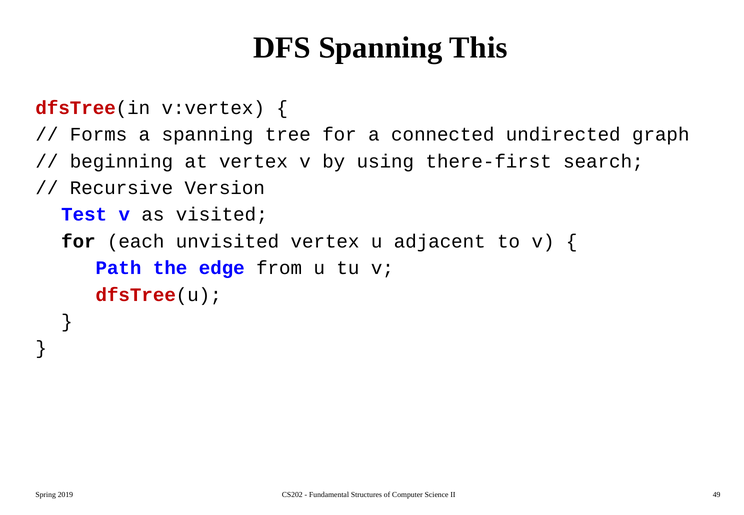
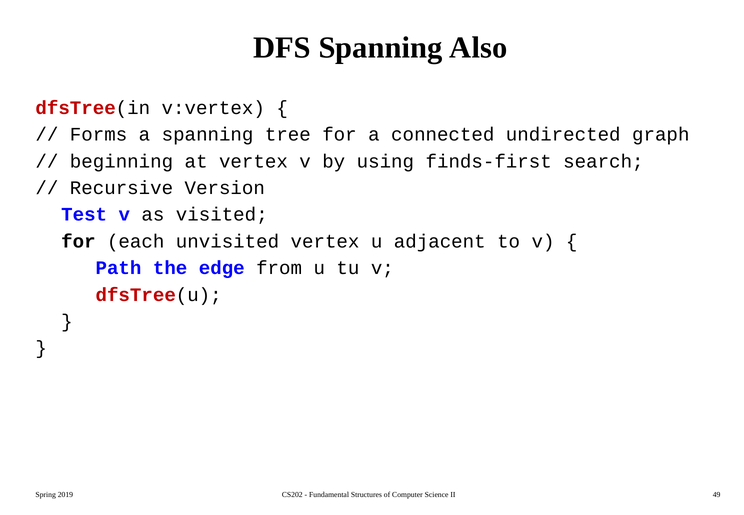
This: This -> Also (479, 48)
there-first: there-first -> finds-first (489, 161)
